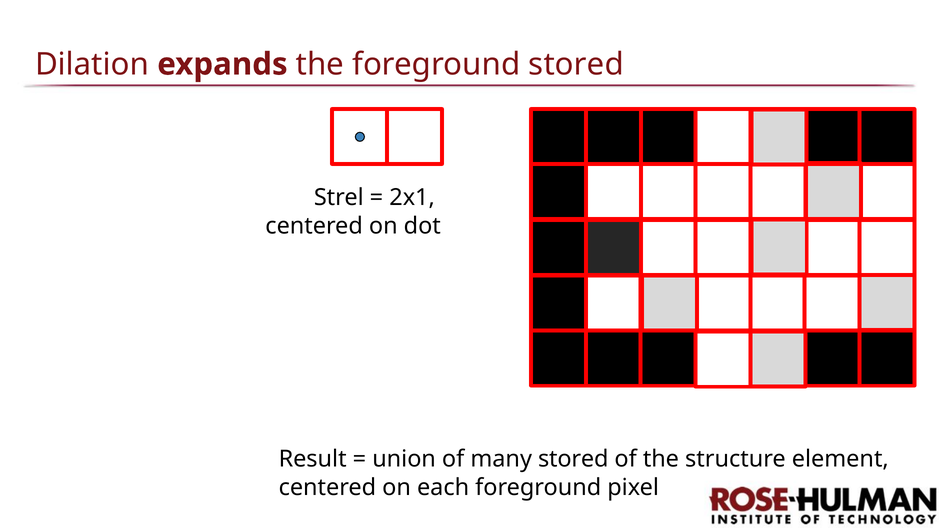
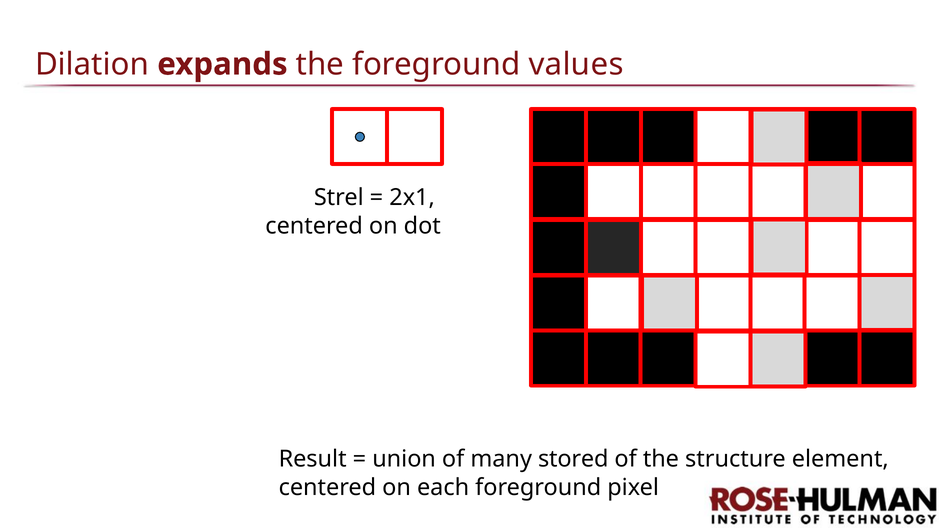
foreground stored: stored -> values (576, 64)
